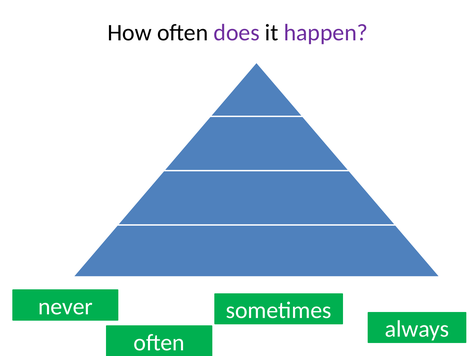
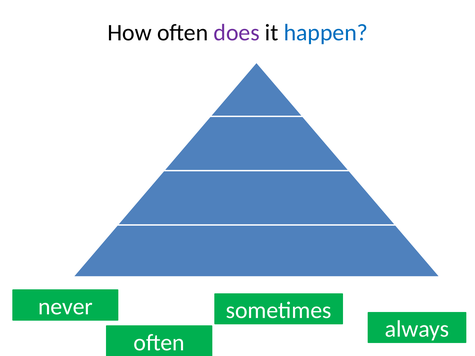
happen colour: purple -> blue (326, 33)
